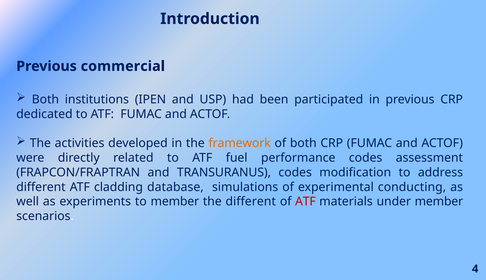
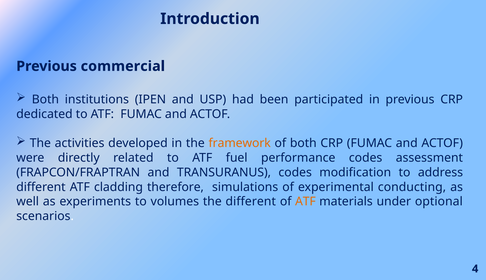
database: database -> therefore (175, 187)
to member: member -> volumes (175, 202)
ATF colour: red -> orange (305, 202)
under member: member -> optional (439, 202)
